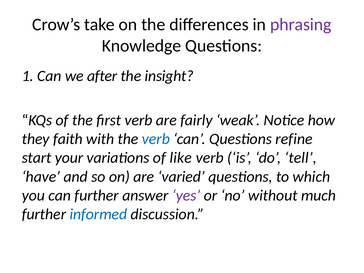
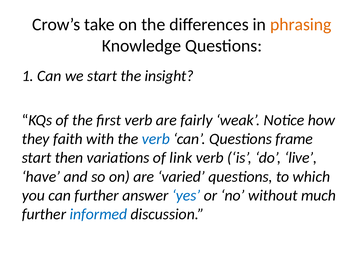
phrasing colour: purple -> orange (301, 25)
we after: after -> start (102, 76)
refine: refine -> frame (294, 139)
your: your -> then (69, 158)
like: like -> link (181, 158)
tell: tell -> live (301, 158)
yes colour: purple -> blue (186, 195)
